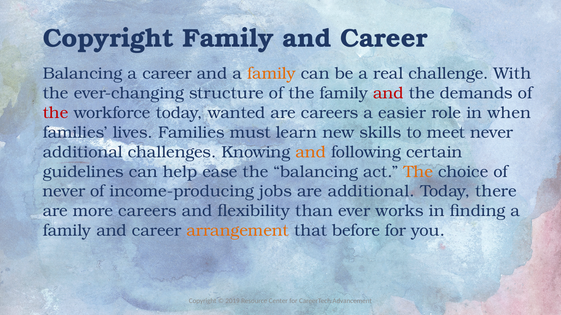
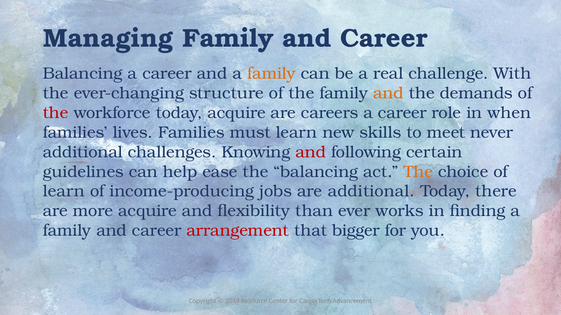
Copyright: Copyright -> Managing (108, 39)
and colour: red -> orange (388, 93)
today wanted: wanted -> acquire (237, 113)
easier: easier -> career (402, 113)
and colour: orange -> red (311, 152)
never: never -> learn (64, 192)
more careers: careers -> acquire (148, 211)
arrangement colour: orange -> red (238, 231)
before: before -> bigger (356, 231)
